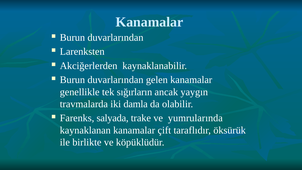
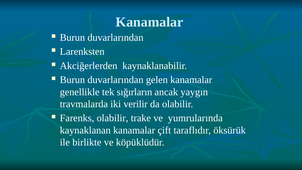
damla: damla -> verilir (136, 104)
Farenks salyada: salyada -> olabilir (112, 118)
